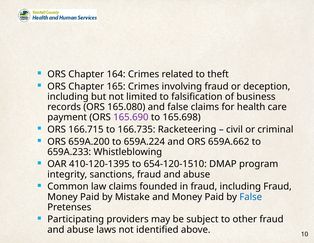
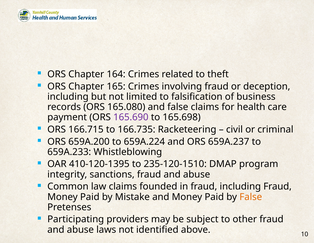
659A.662: 659A.662 -> 659A.237 (229, 141)
654-120-1510: 654-120-1510 -> 235-120-1510 (175, 164)
False colour: blue -> orange (251, 197)
